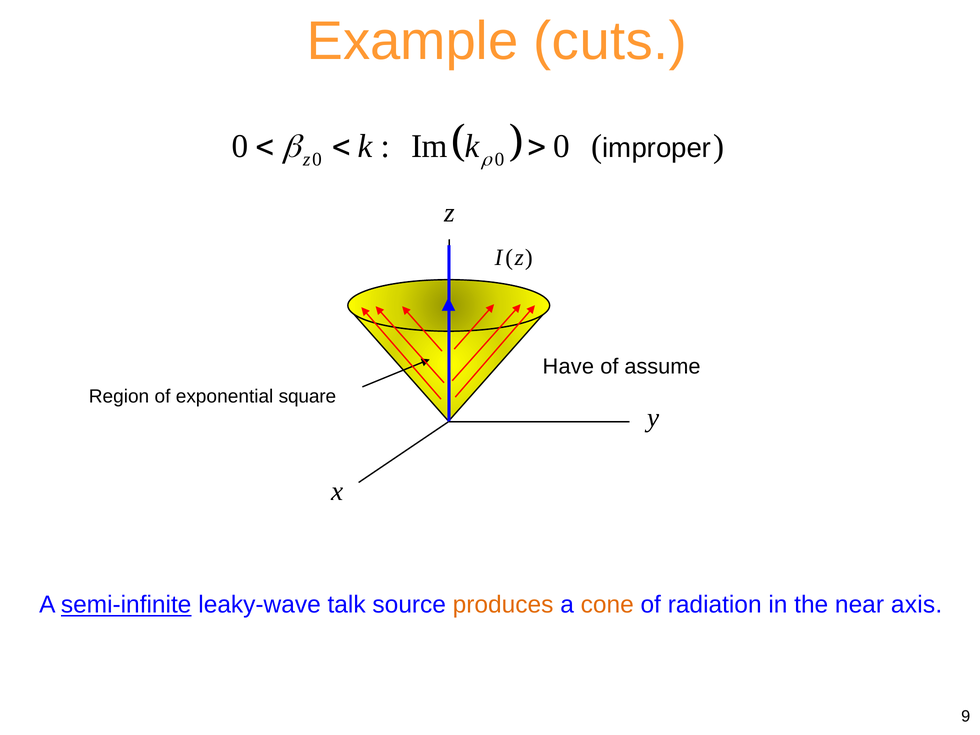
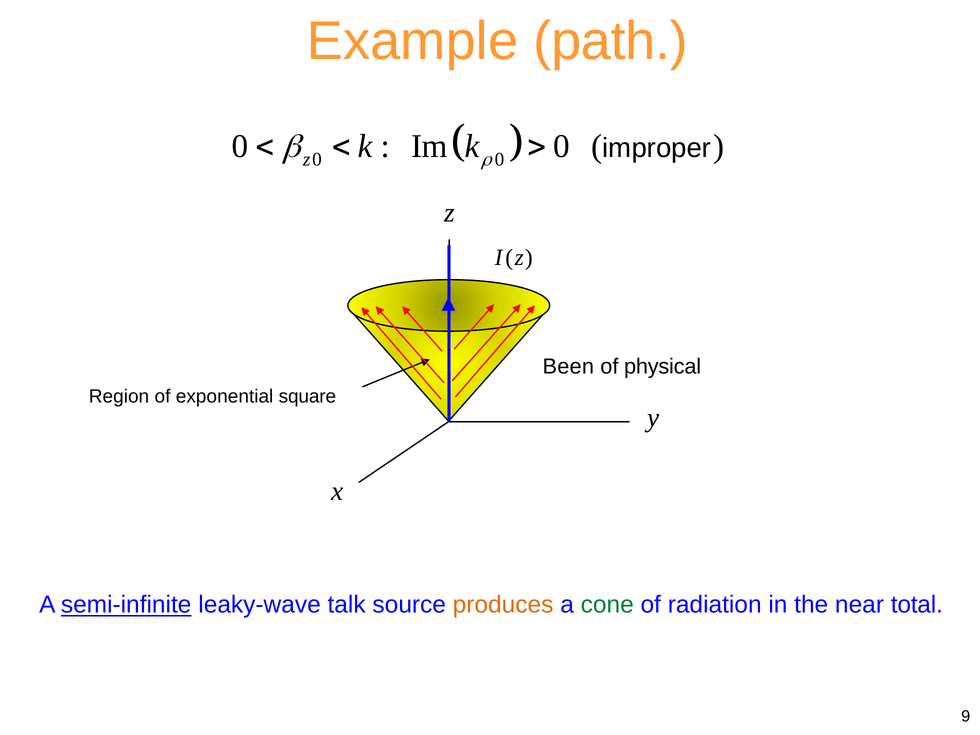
cuts: cuts -> path (611, 41)
Have: Have -> Been (568, 366)
assume: assume -> physical (663, 366)
cone colour: orange -> green (607, 605)
axis: axis -> total (917, 605)
